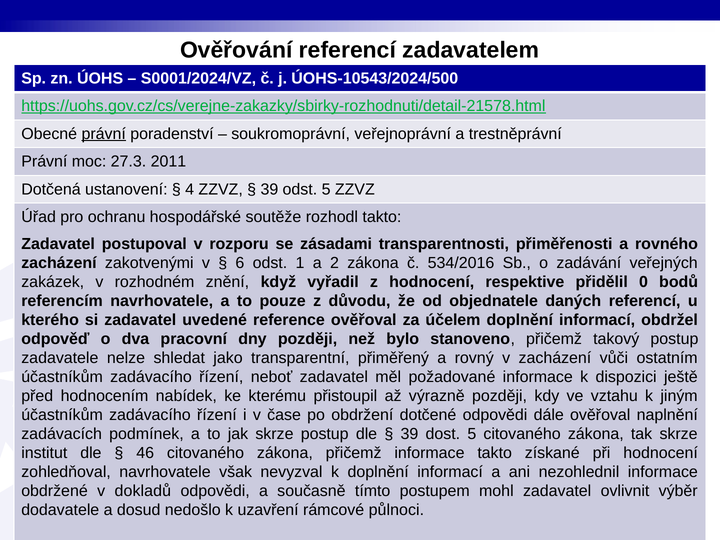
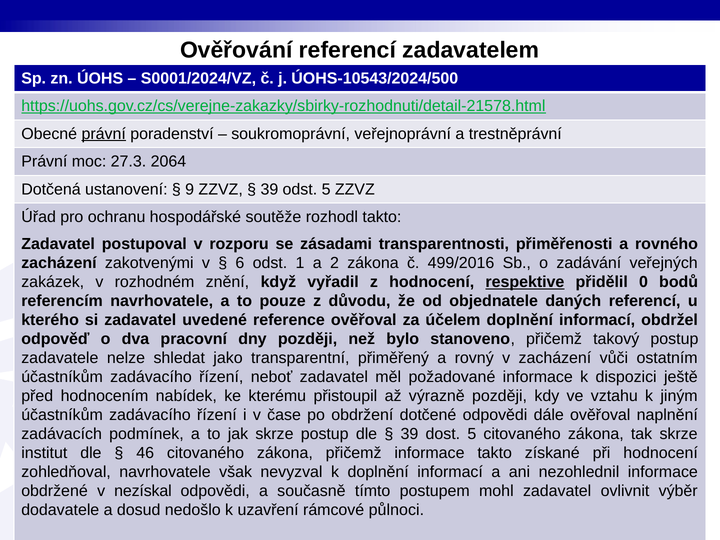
2011: 2011 -> 2064 (168, 162)
4: 4 -> 9 (190, 189)
534/2016: 534/2016 -> 499/2016 (461, 263)
respektive underline: none -> present (525, 282)
dokladů: dokladů -> nezískal (143, 491)
